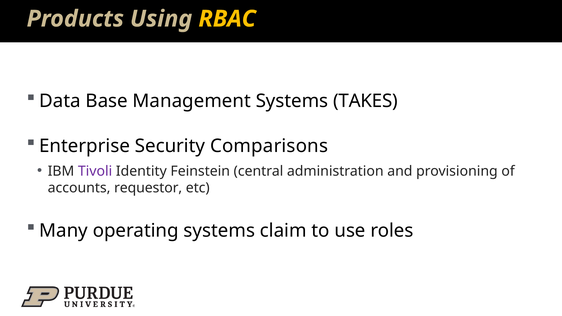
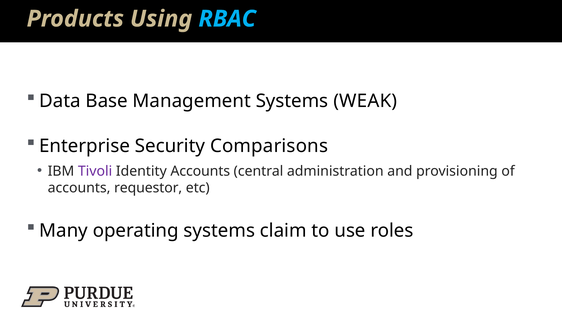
RBAC colour: yellow -> light blue (227, 19)
TAKES: TAKES -> WEAK (365, 101)
Identity Feinstein: Feinstein -> Accounts (200, 171)
